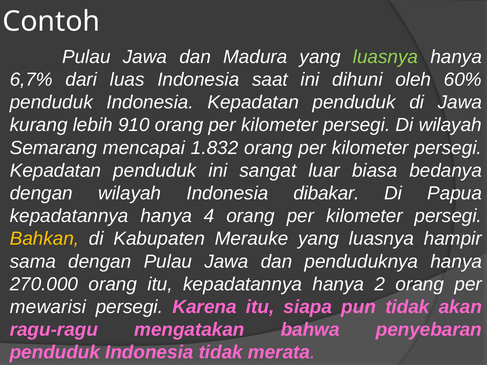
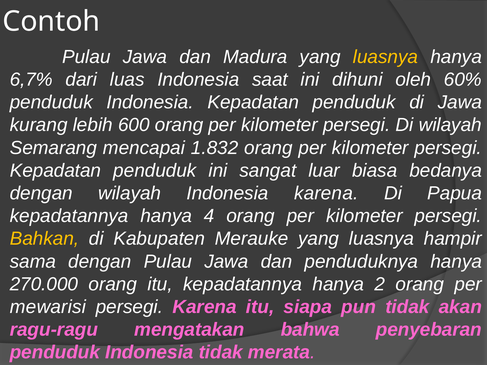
luasnya colour: light green -> yellow (386, 57)
910: 910 -> 600 (134, 125)
Indonesia dibakar: dibakar -> karena (326, 193)
